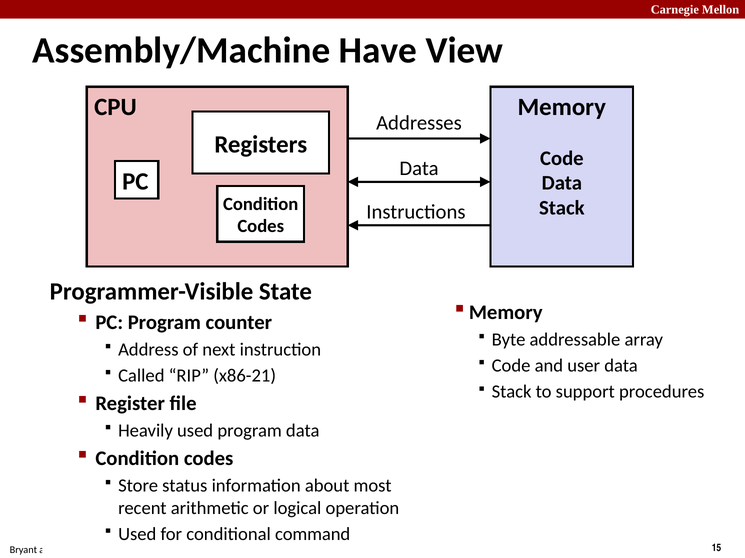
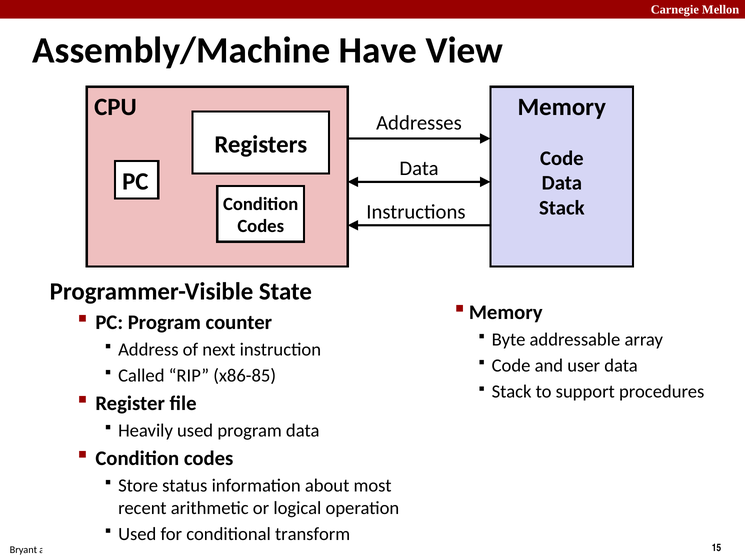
x86-21: x86-21 -> x86-85 (245, 376)
command: command -> transform (313, 535)
